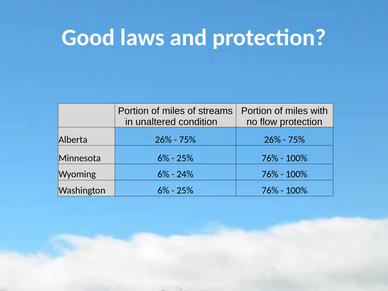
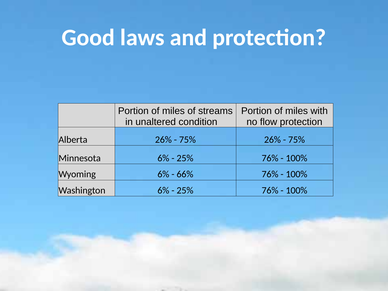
24%: 24% -> 66% (185, 174)
